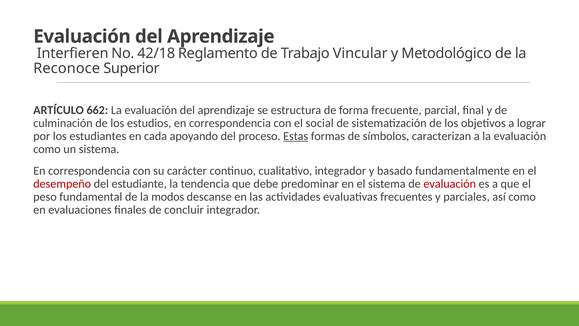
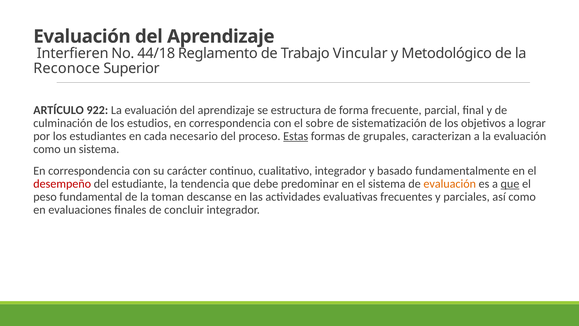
42/18: 42/18 -> 44/18 (156, 53)
662: 662 -> 922 (97, 110)
social: social -> sobre (320, 123)
apoyando: apoyando -> necesario (194, 136)
símbolos: símbolos -> grupales (386, 136)
evaluación colour: red -> orange (450, 184)
que underline: none -> present (510, 184)
modos: modos -> toman (168, 197)
